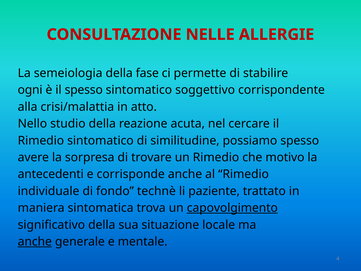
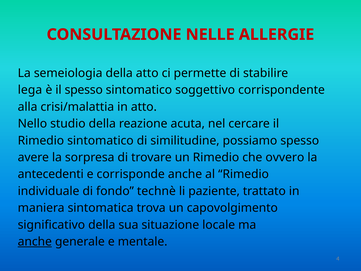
della fase: fase -> atto (147, 73)
ogni: ogni -> lega (30, 90)
motivo: motivo -> ovvero (285, 157)
capovolgimento underline: present -> none (232, 208)
